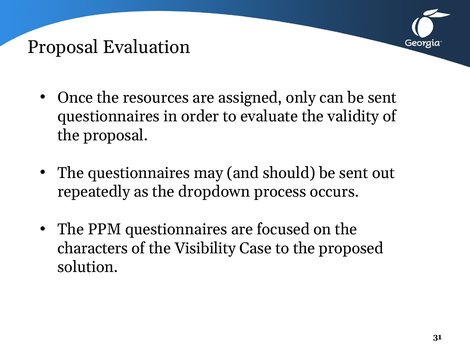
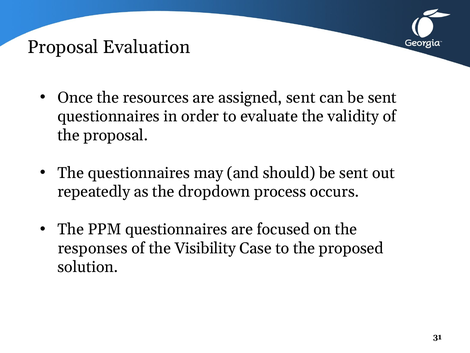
assigned only: only -> sent (301, 97)
characters: characters -> responses (93, 248)
